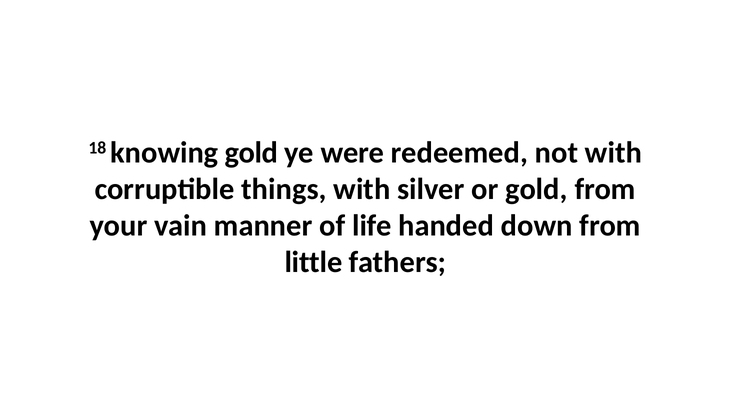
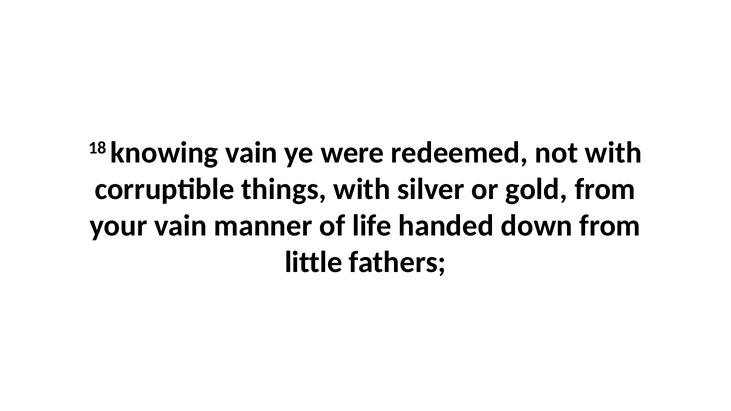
knowing gold: gold -> vain (251, 153)
